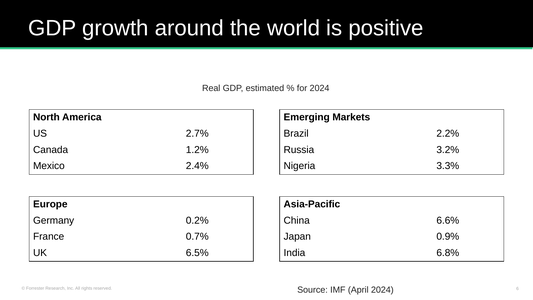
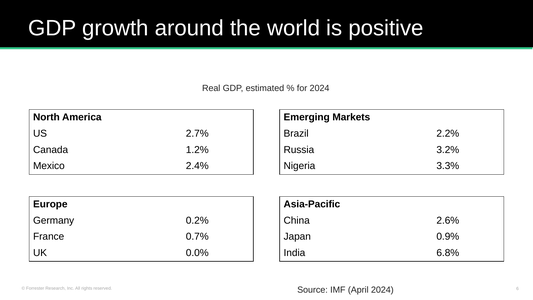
6.6%: 6.6% -> 2.6% (448, 220)
6.5%: 6.5% -> 0.0% (197, 253)
